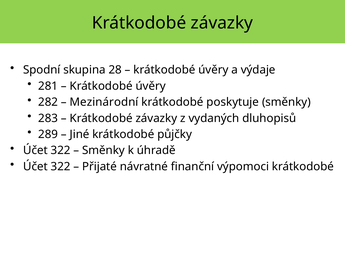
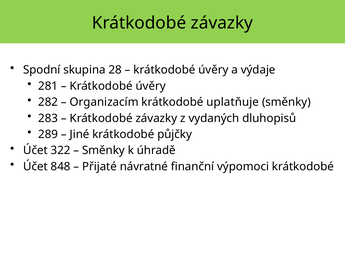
Mezinárodní: Mezinárodní -> Organizacím (104, 102)
poskytuje: poskytuje -> uplatňuje (233, 102)
322: 322 -> 848 (61, 166)
